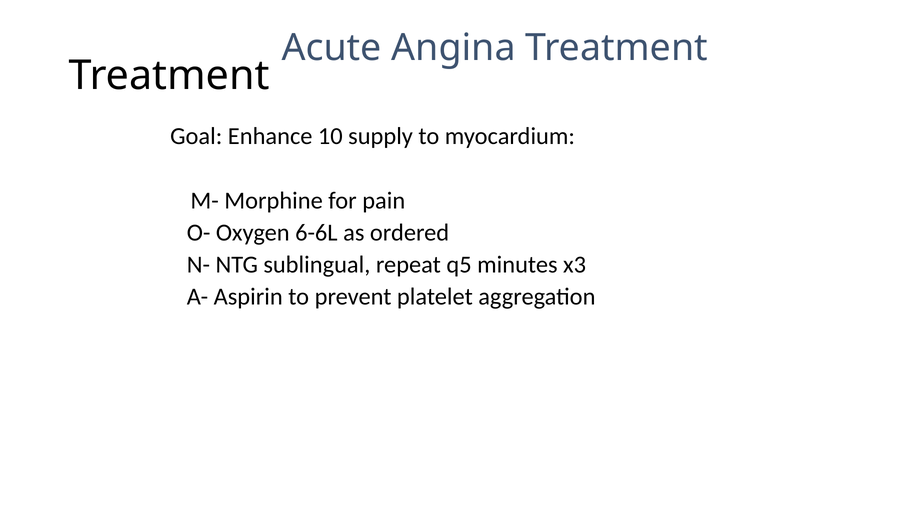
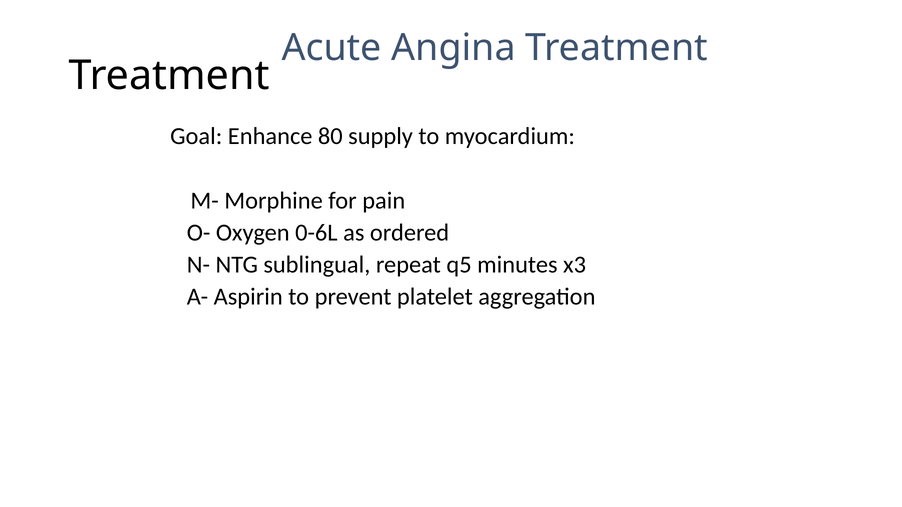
10: 10 -> 80 (330, 136)
6-6L: 6-6L -> 0-6L (316, 233)
